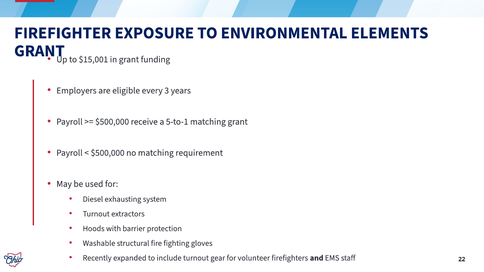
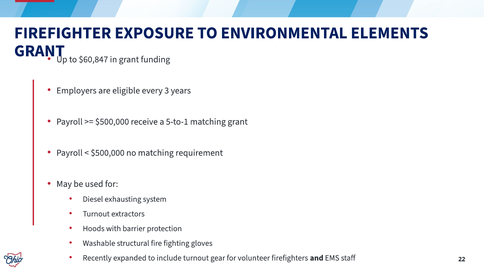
$15,001: $15,001 -> $60,847 (93, 59)
